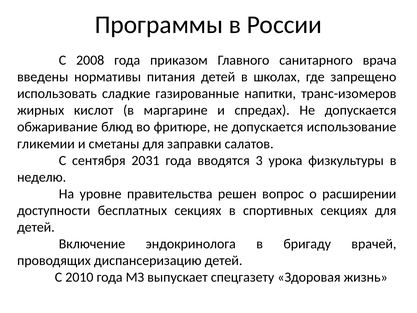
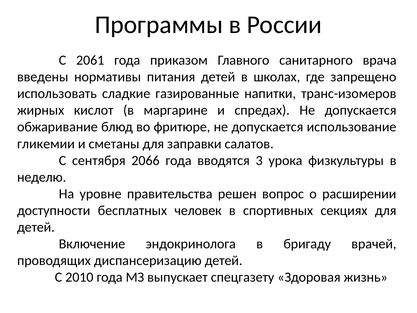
2008: 2008 -> 2061 (90, 60)
2031: 2031 -> 2066 (145, 160)
бесплатных секциях: секциях -> человек (198, 210)
